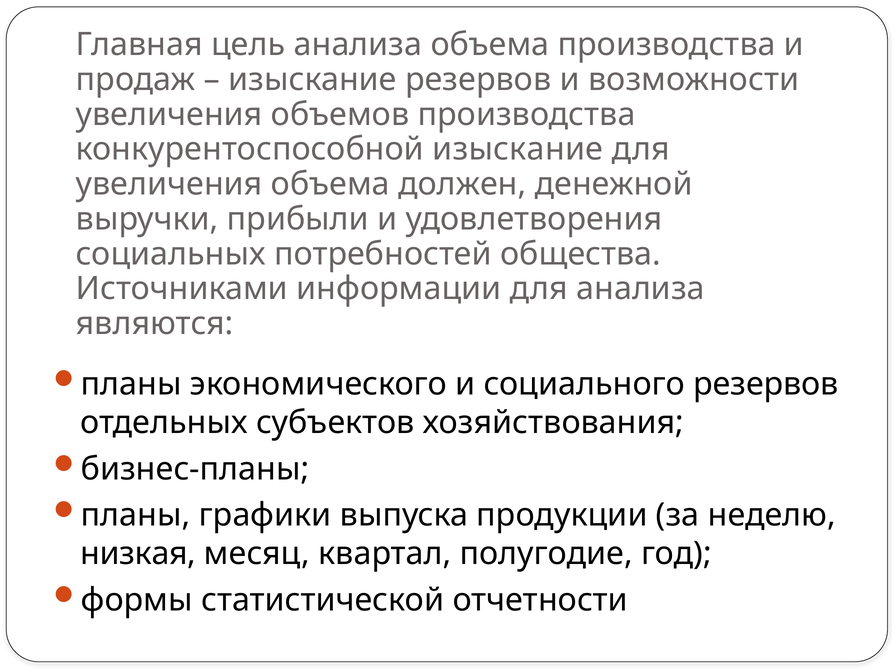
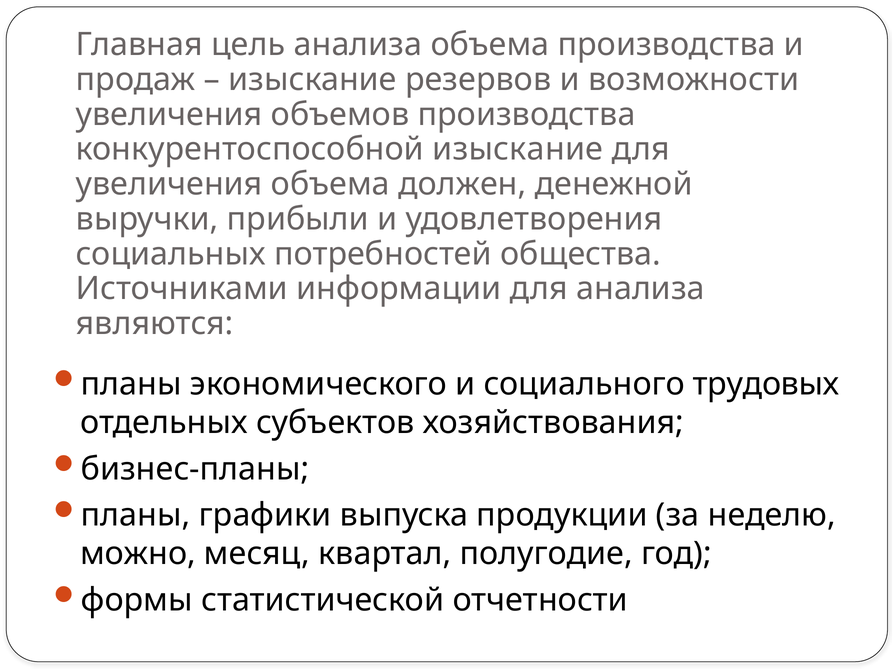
социального резервов: резервов -> трудовых (766, 384)
низкая: низкая -> можно (138, 553)
